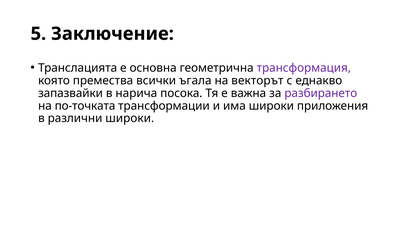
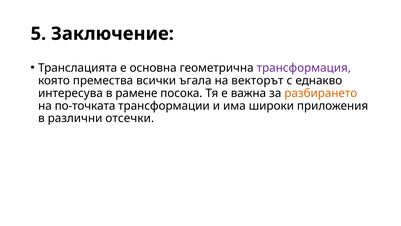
запазвайки: запазвайки -> интересува (70, 93)
нарича: нарича -> рамене (136, 93)
разбирането colour: purple -> orange (321, 93)
различни широки: широки -> отсечки (130, 118)
